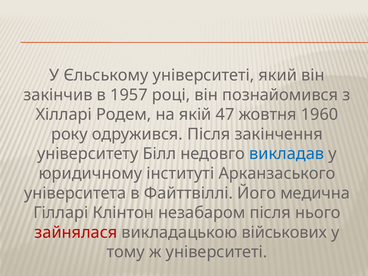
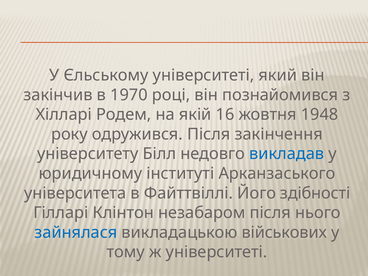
1957: 1957 -> 1970 (129, 95)
47: 47 -> 16 (225, 115)
1960: 1960 -> 1948 (320, 115)
медична: медична -> здібності (315, 193)
зайнялася colour: red -> blue (76, 232)
